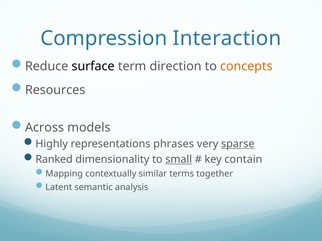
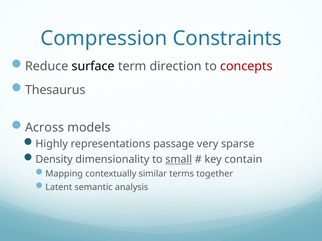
Interaction: Interaction -> Constraints (227, 38)
concepts colour: orange -> red (246, 66)
Resources: Resources -> Thesaurus (55, 90)
phrases: phrases -> passage (174, 144)
sparse underline: present -> none (238, 144)
Ranked: Ranked -> Density (54, 160)
